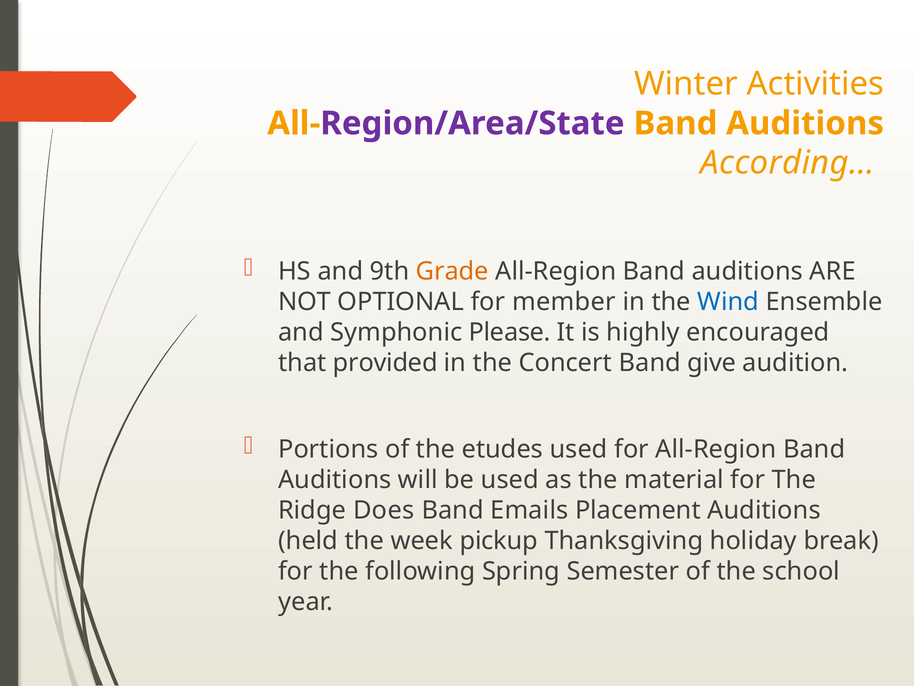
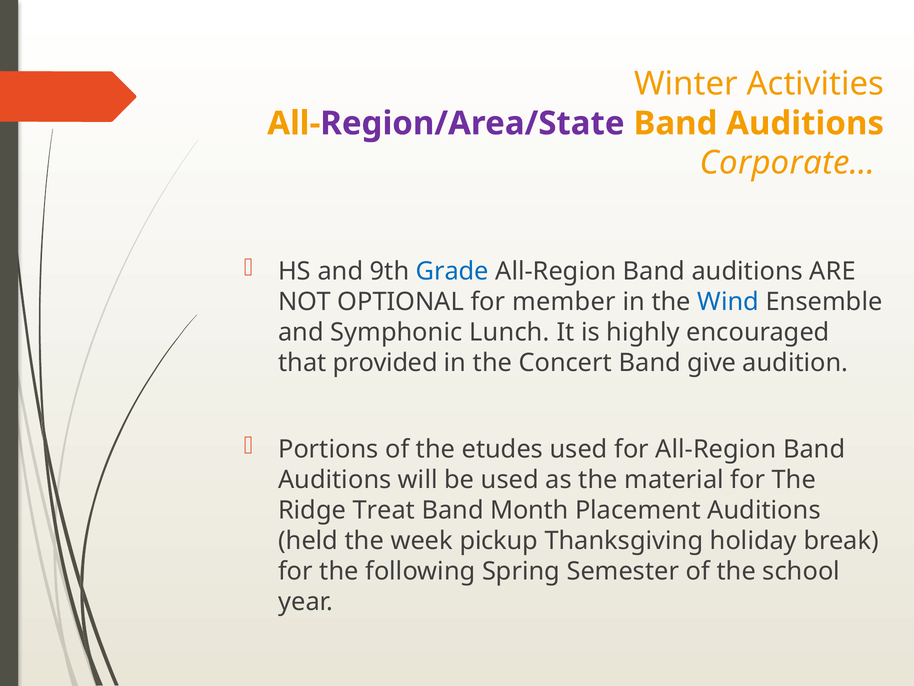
According…: According… -> Corporate… (788, 163)
Grade colour: orange -> blue (452, 271)
Please: Please -> Lunch (509, 332)
Does: Does -> Treat (384, 510)
Emails: Emails -> Month (530, 510)
